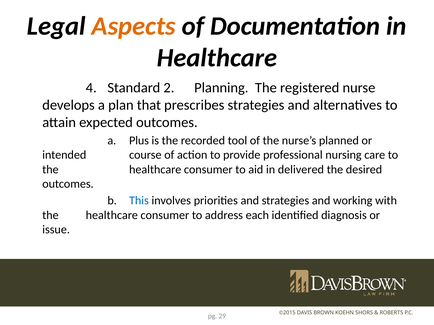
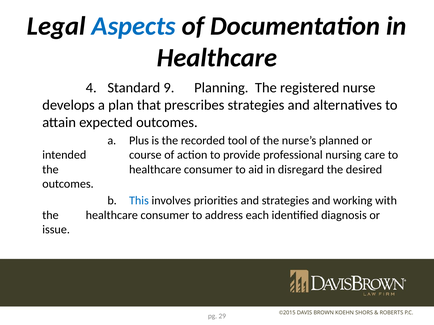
Aspects colour: orange -> blue (134, 26)
2: 2 -> 9 (169, 88)
delivered: delivered -> disregard (301, 170)
